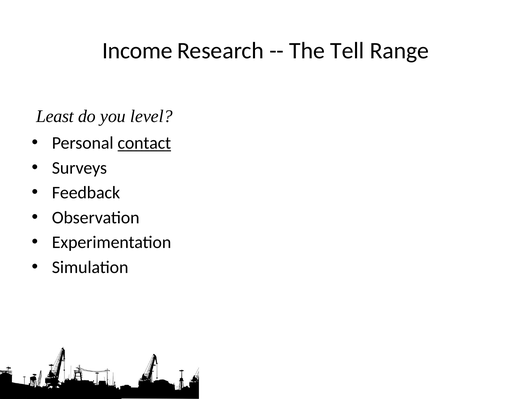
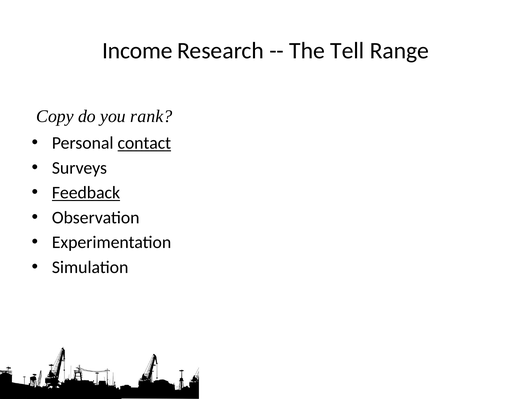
Least: Least -> Copy (55, 116)
level: level -> rank (151, 116)
Feedback underline: none -> present (86, 193)
